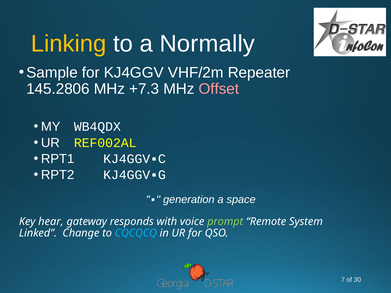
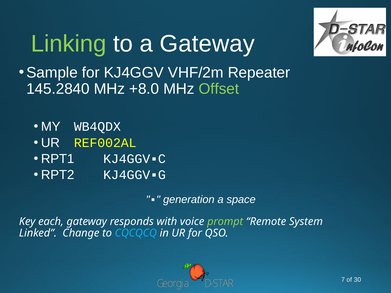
Linking colour: yellow -> light green (69, 44)
a Normally: Normally -> Gateway (207, 44)
145.2806: 145.2806 -> 145.2840 (58, 89)
+7.3: +7.3 -> +8.0 (144, 89)
Offset colour: pink -> light green (219, 89)
hear: hear -> each (51, 222)
